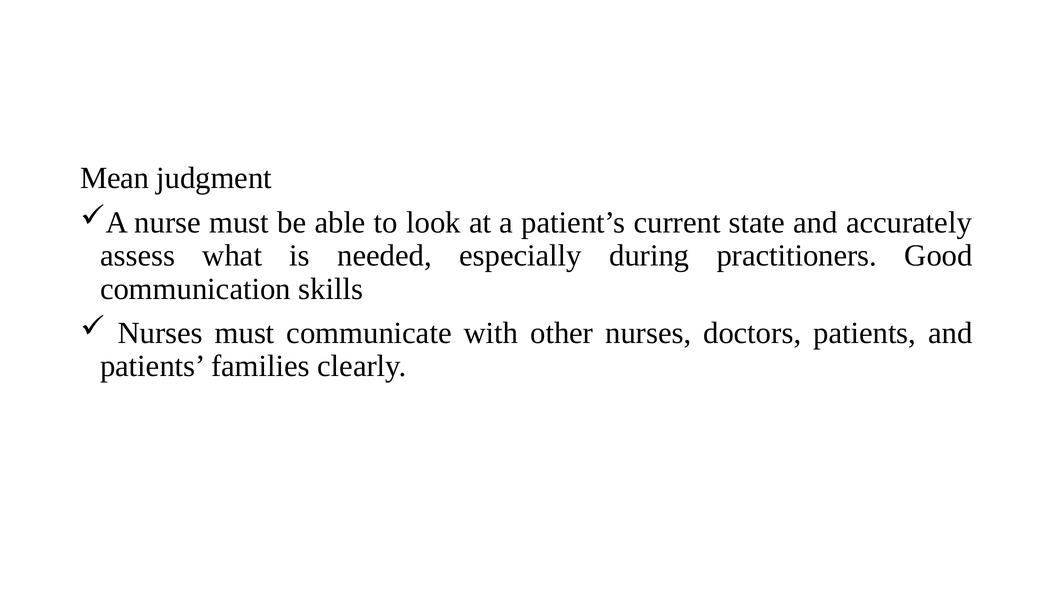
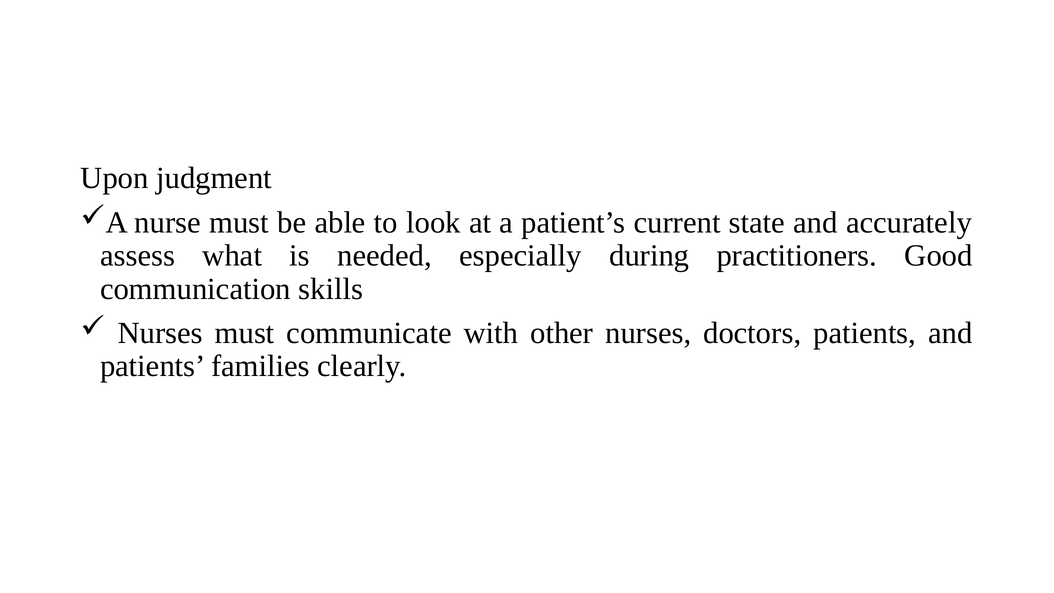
Mean: Mean -> Upon (114, 178)
